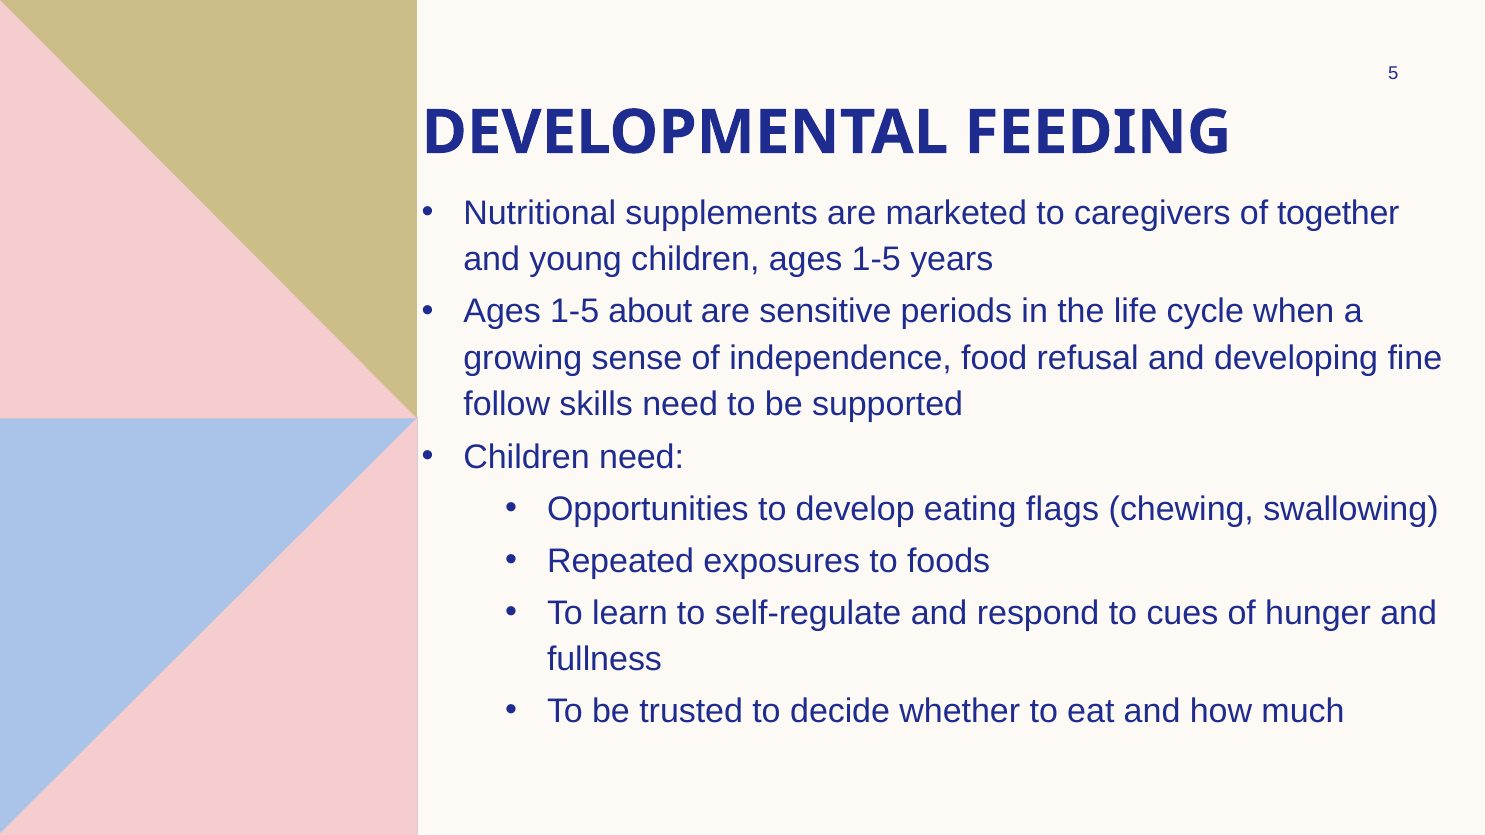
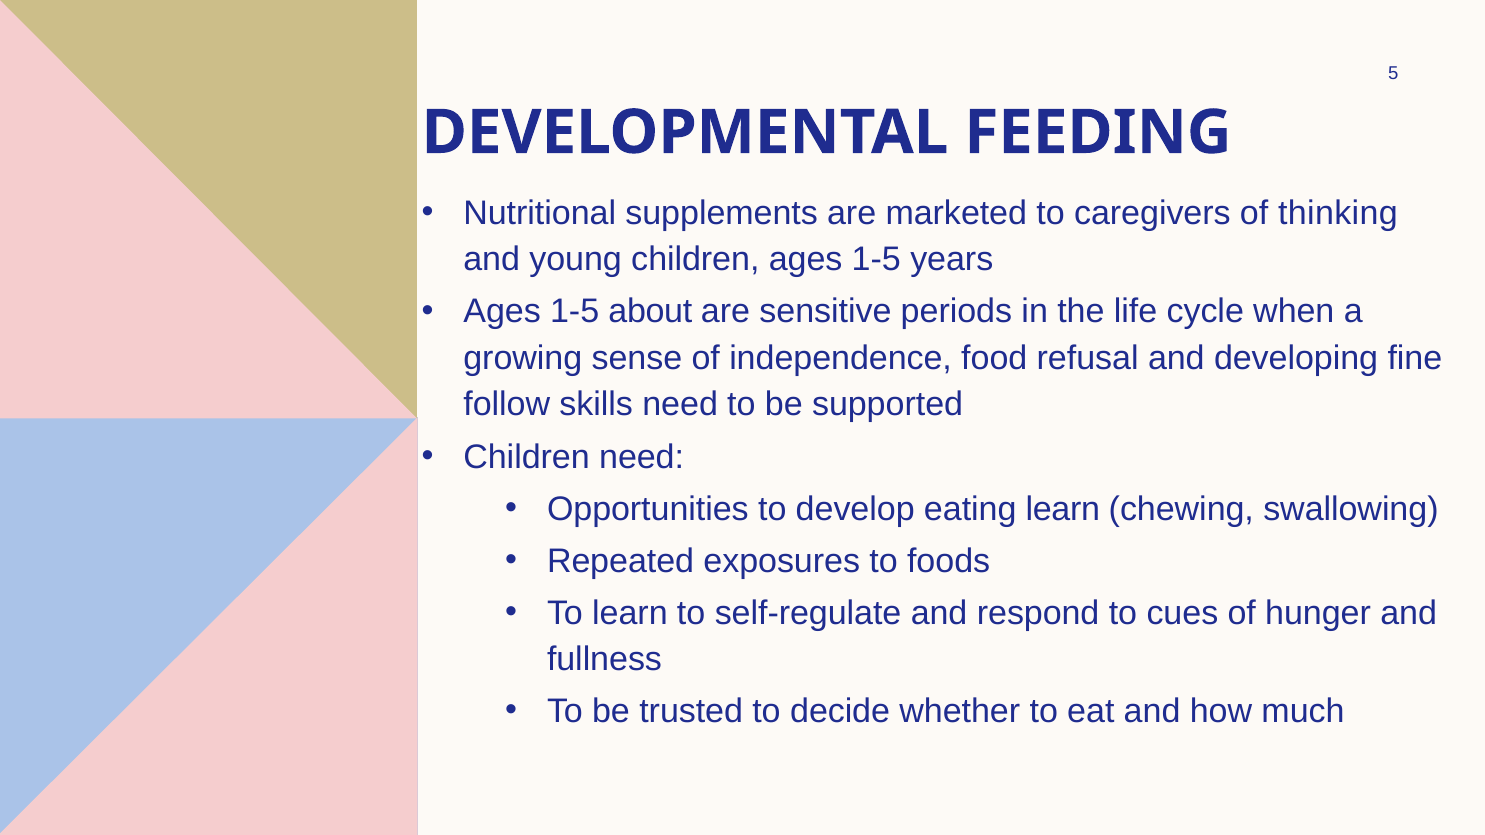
together: together -> thinking (1338, 213)
eating flags: flags -> learn (1063, 509)
